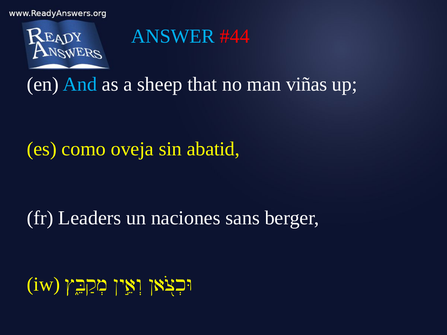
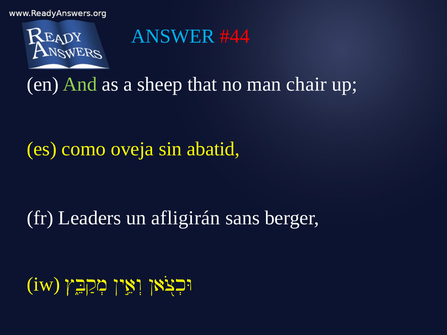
And colour: light blue -> light green (80, 84)
viñas: viñas -> chair (306, 84)
naciones: naciones -> afligirán (186, 218)
